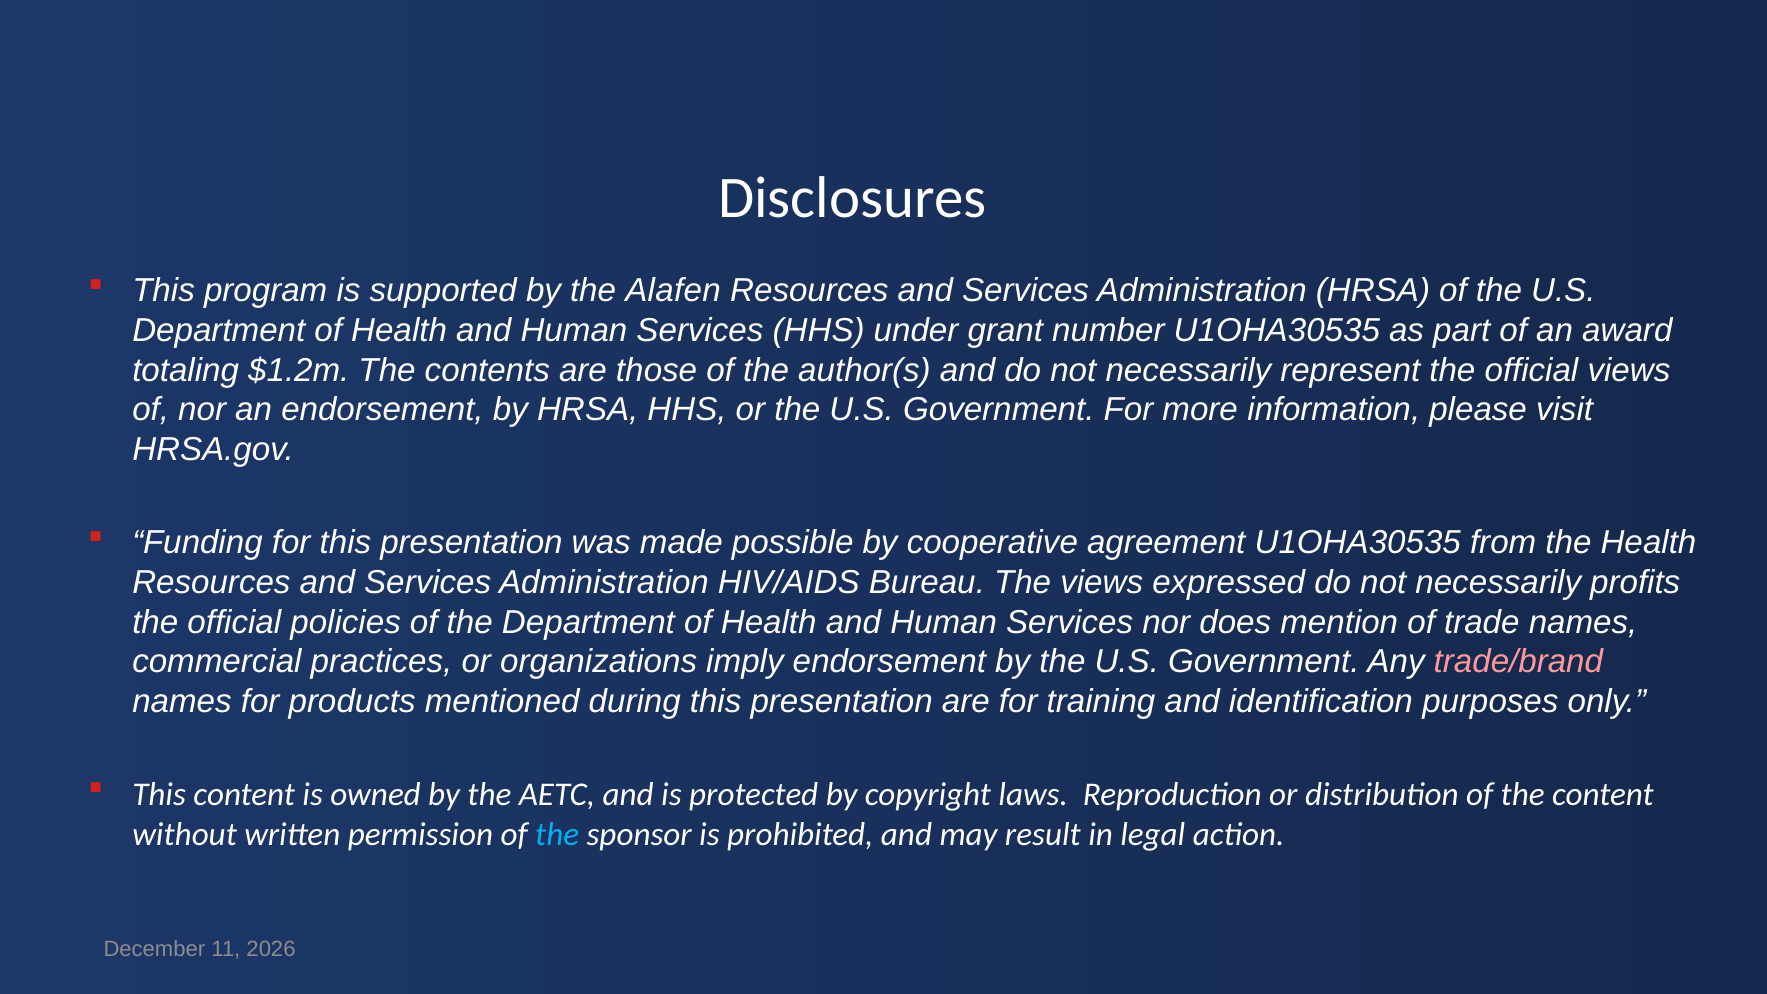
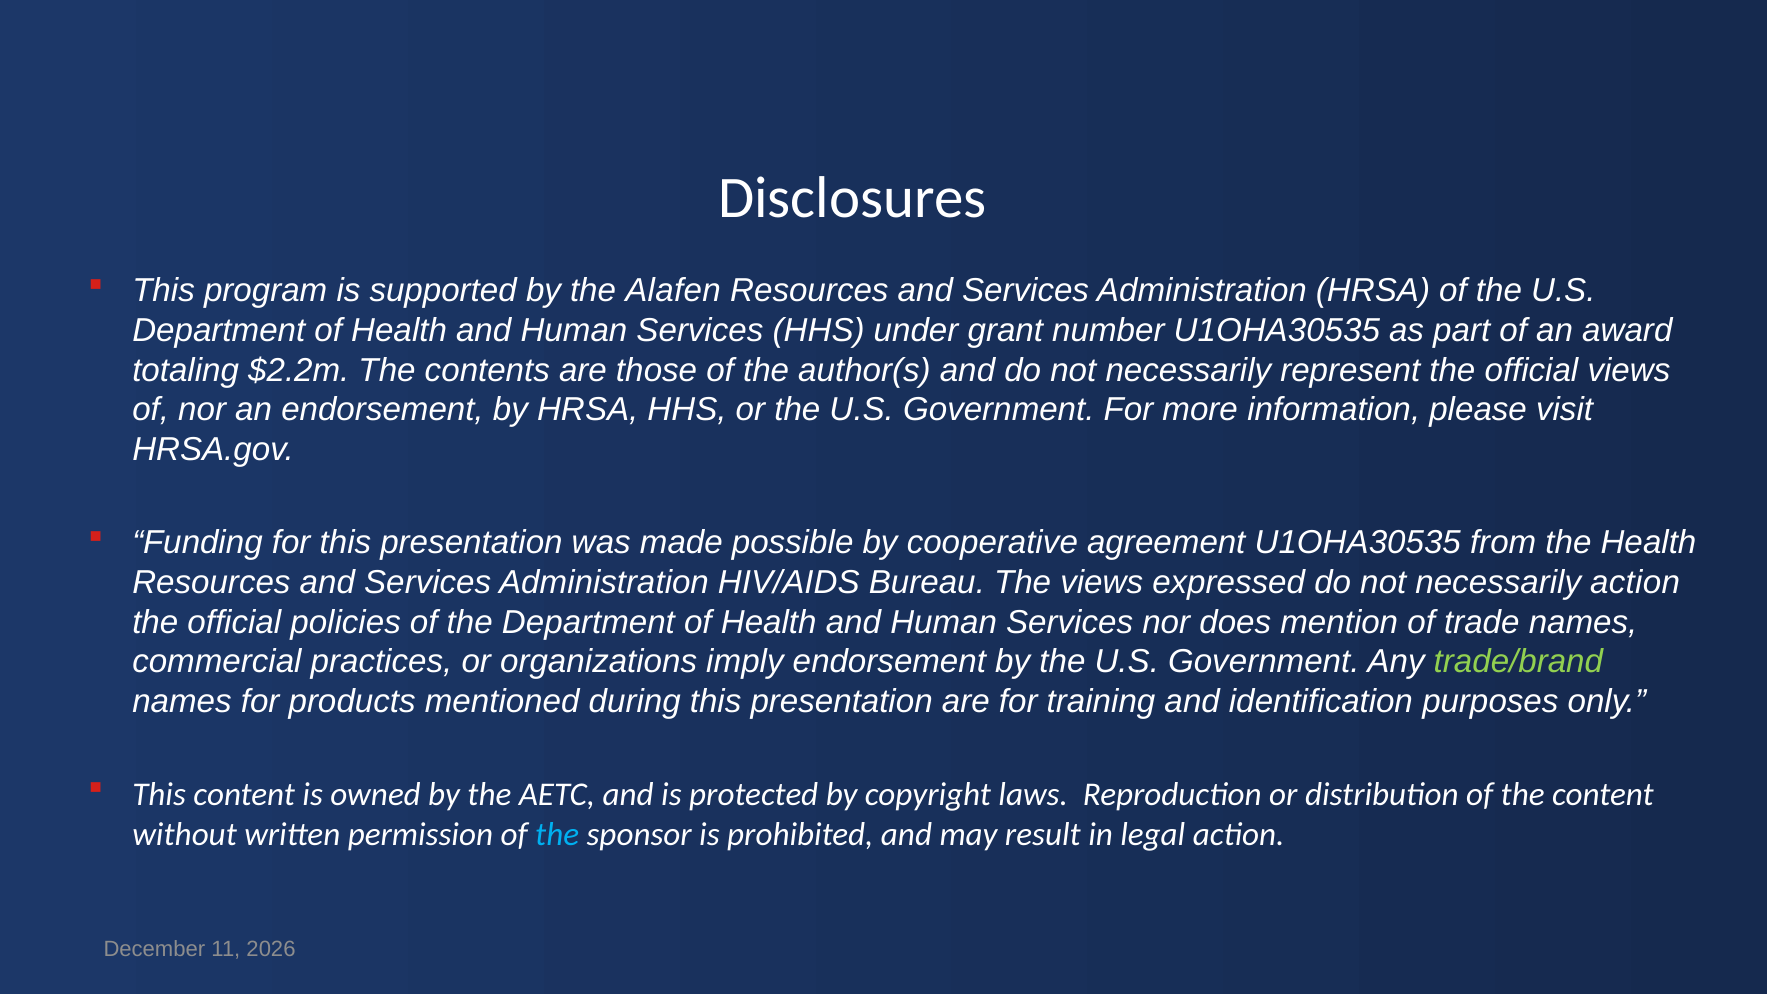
$1.2m: $1.2m -> $2.2m (299, 370)
necessarily profits: profits -> action (1635, 582)
trade/brand colour: pink -> light green (1518, 662)
